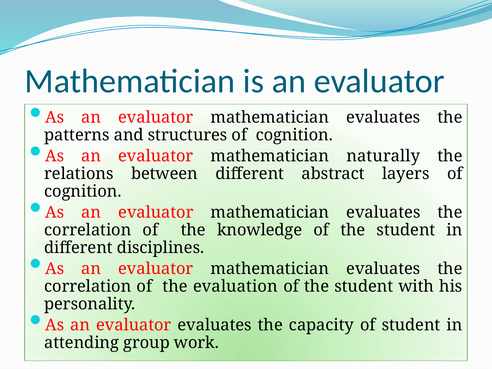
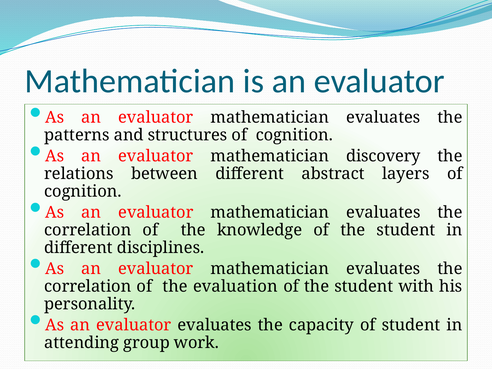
naturally: naturally -> discovery (383, 156)
